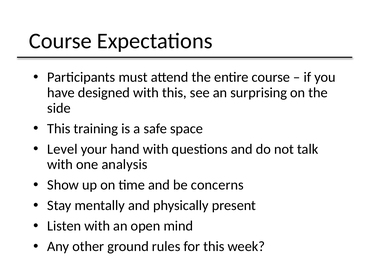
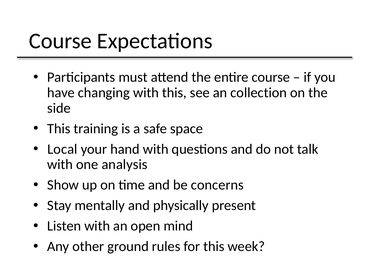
designed: designed -> changing (104, 93)
surprising: surprising -> collection (259, 93)
Level: Level -> Local (62, 149)
